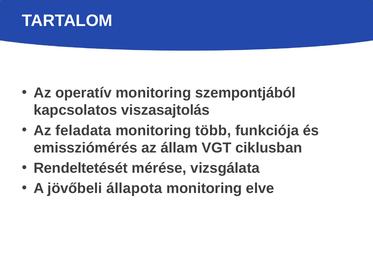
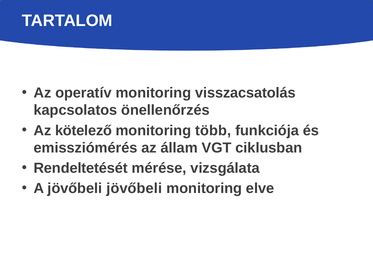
szempontjából: szempontjából -> visszacsatolás (245, 93)
viszasajtolás: viszasajtolás -> önellenőrzés (165, 110)
feladata: feladata -> kötelező (84, 130)
jövőbeli állapota: állapota -> jövőbeli (134, 188)
